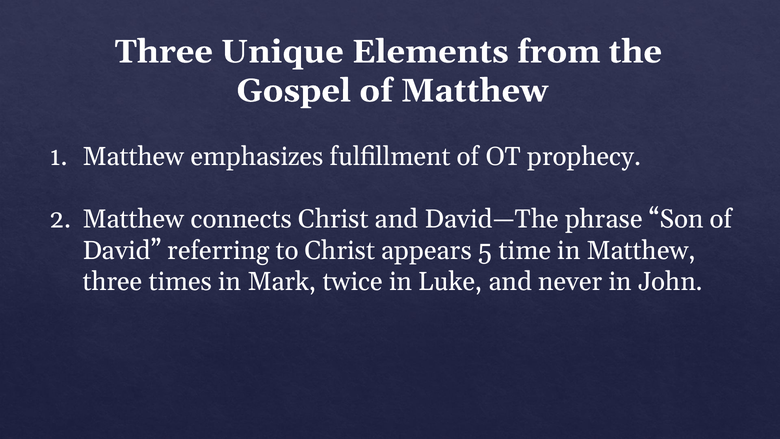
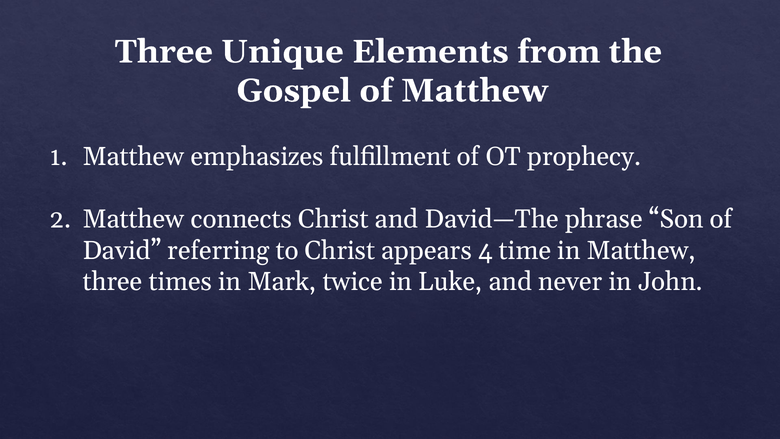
5: 5 -> 4 (485, 250)
